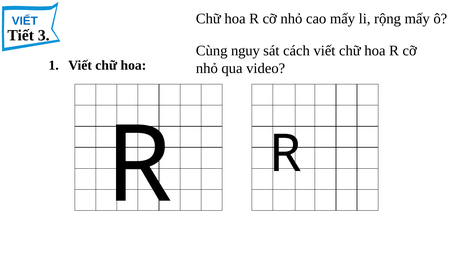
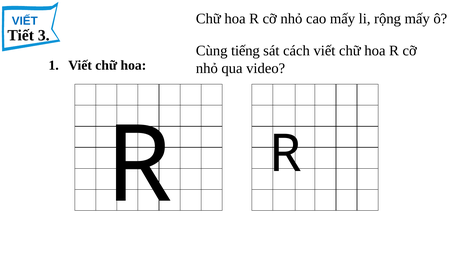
nguy: nguy -> tiếng (245, 51)
